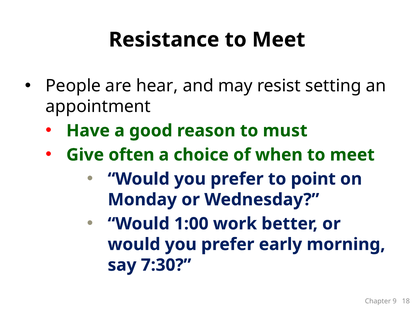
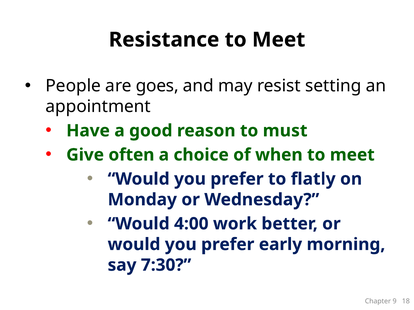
hear: hear -> goes (157, 86)
point: point -> flatly (313, 179)
1:00: 1:00 -> 4:00 (191, 224)
